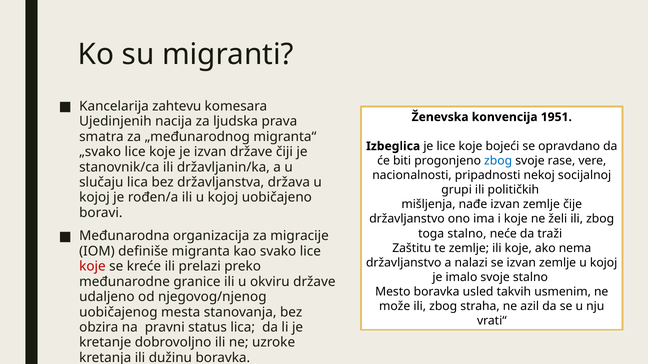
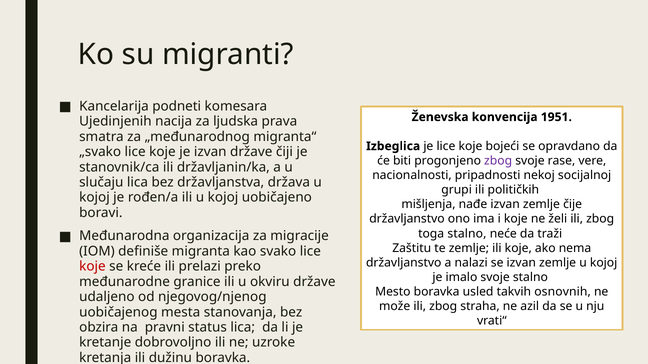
zahtevu: zahtevu -> podneti (177, 106)
zbog colour: blue -> purple (498, 161)
usmenim: usmenim -> osnovnih (563, 292)
